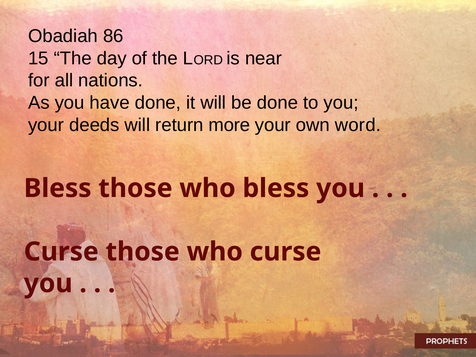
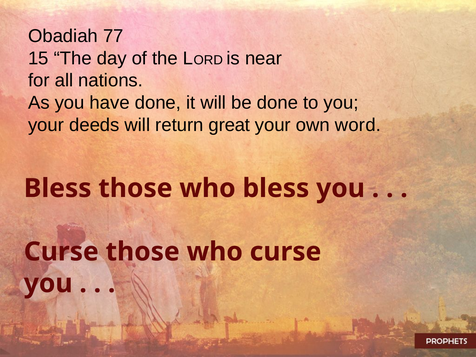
86: 86 -> 77 (113, 36)
more: more -> great (229, 125)
